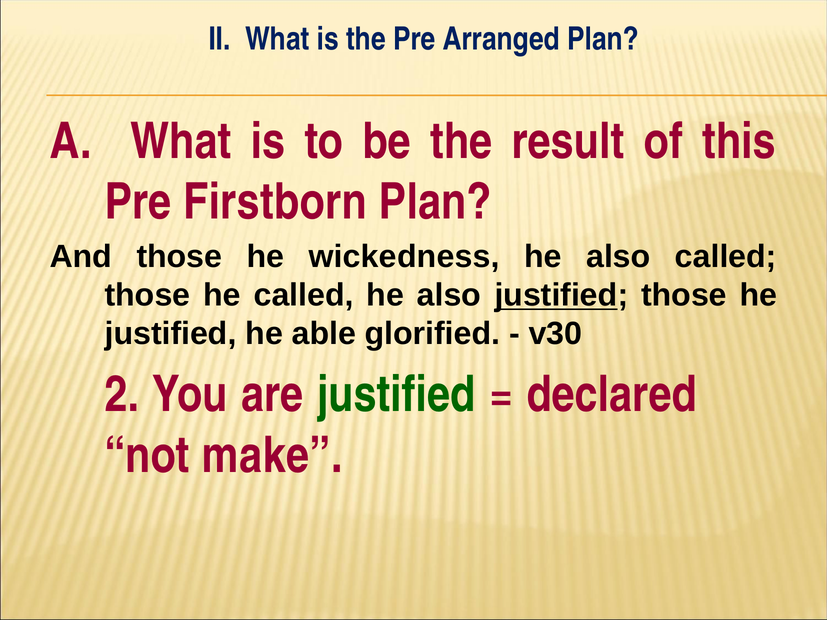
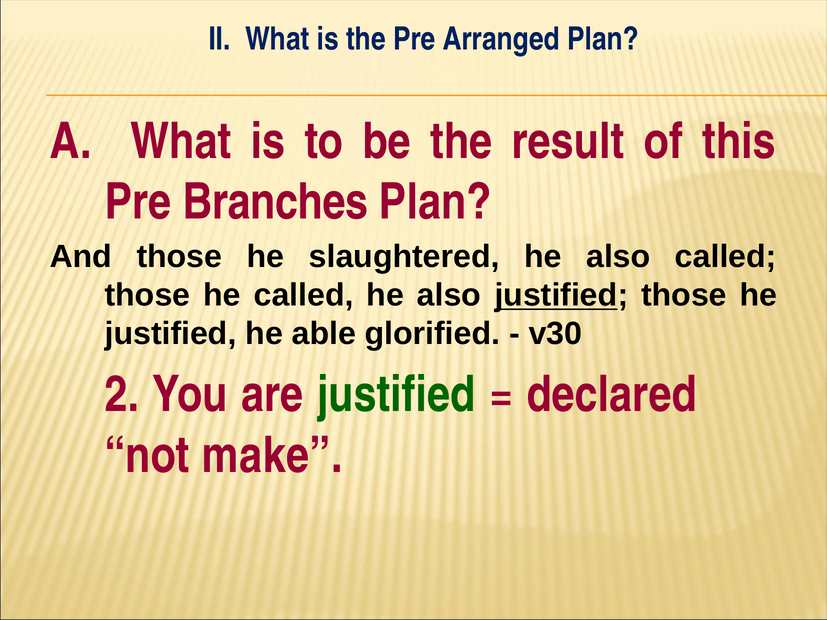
Firstborn: Firstborn -> Branches (275, 202)
wickedness: wickedness -> slaughtered (404, 257)
